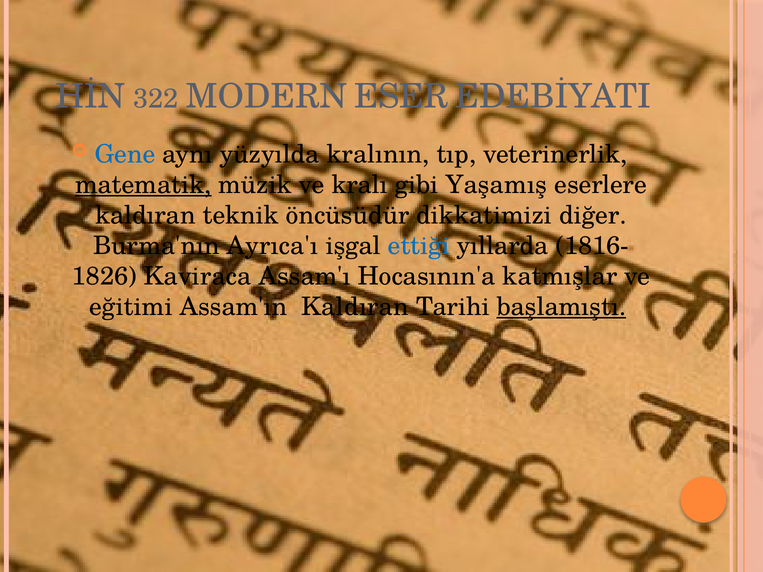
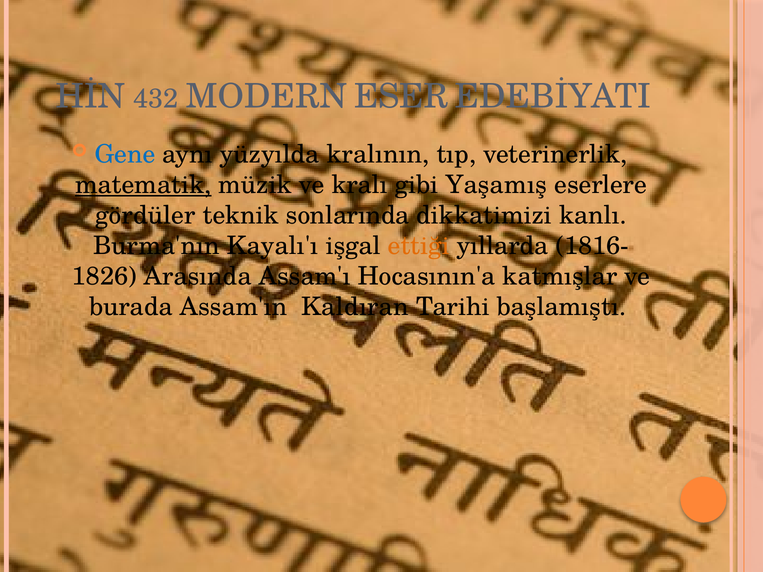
322: 322 -> 432 (156, 99)
kaldıran: kaldıran -> gördüler (145, 215)
öncüsüdür: öncüsüdür -> sonlarında (348, 215)
diğer: diğer -> kanlı (593, 215)
Ayrıca'ı: Ayrıca'ı -> Kayalı'ı (273, 246)
ettiği colour: blue -> orange (419, 246)
Kaviraca: Kaviraca -> Arasında (198, 276)
eğitimi: eğitimi -> burada (131, 307)
başlamıştı underline: present -> none (561, 307)
